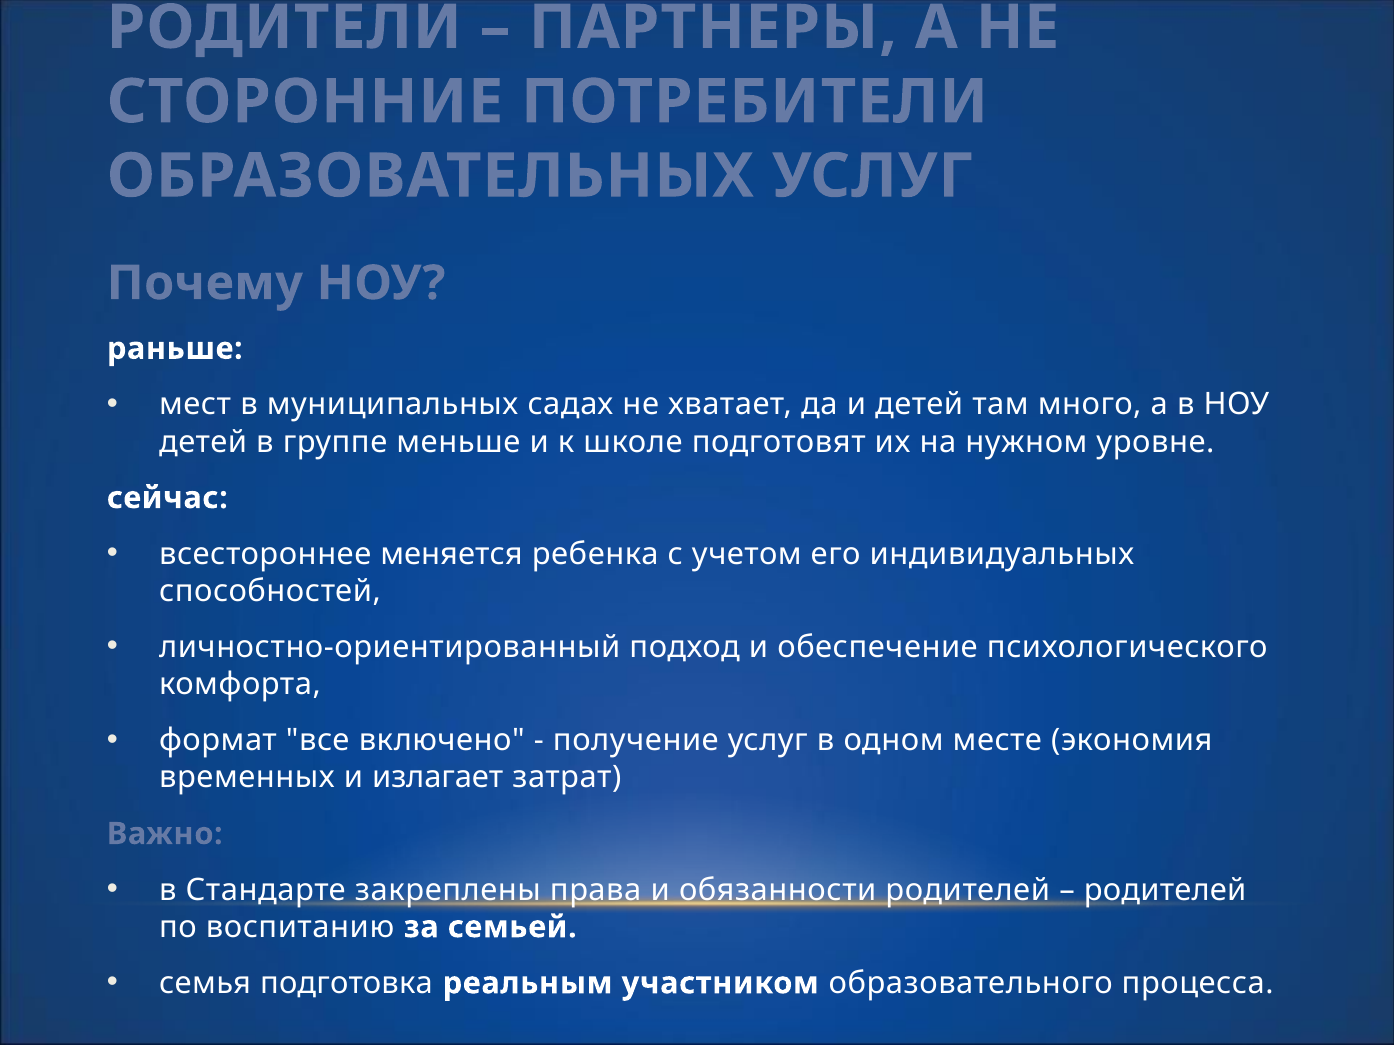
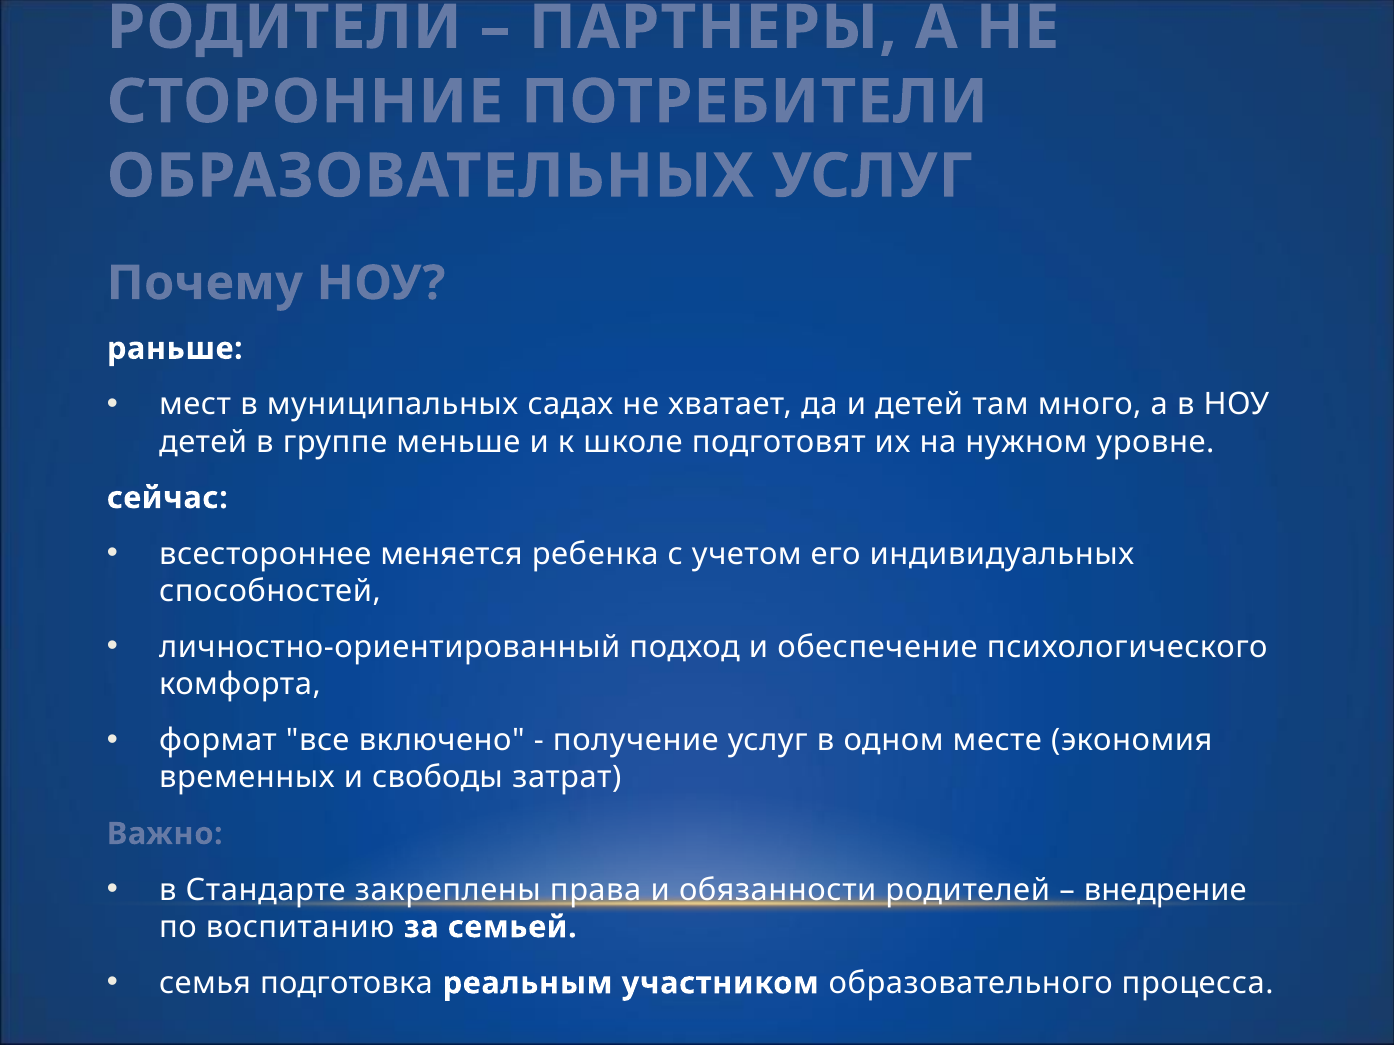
излагает: излагает -> свободы (438, 778)
родителей: родителей -> внедрение (1165, 890)
